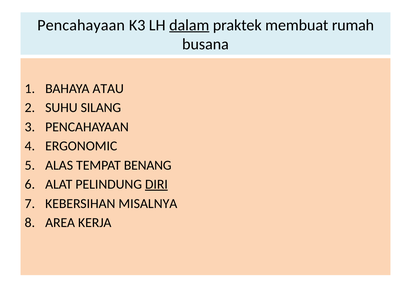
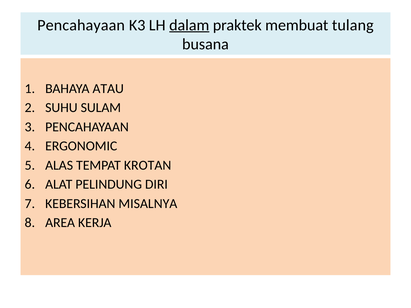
rumah: rumah -> tulang (353, 25)
SILANG: SILANG -> SULAM (101, 108)
BENANG: BENANG -> KROTAN (148, 165)
DIRI underline: present -> none (156, 185)
